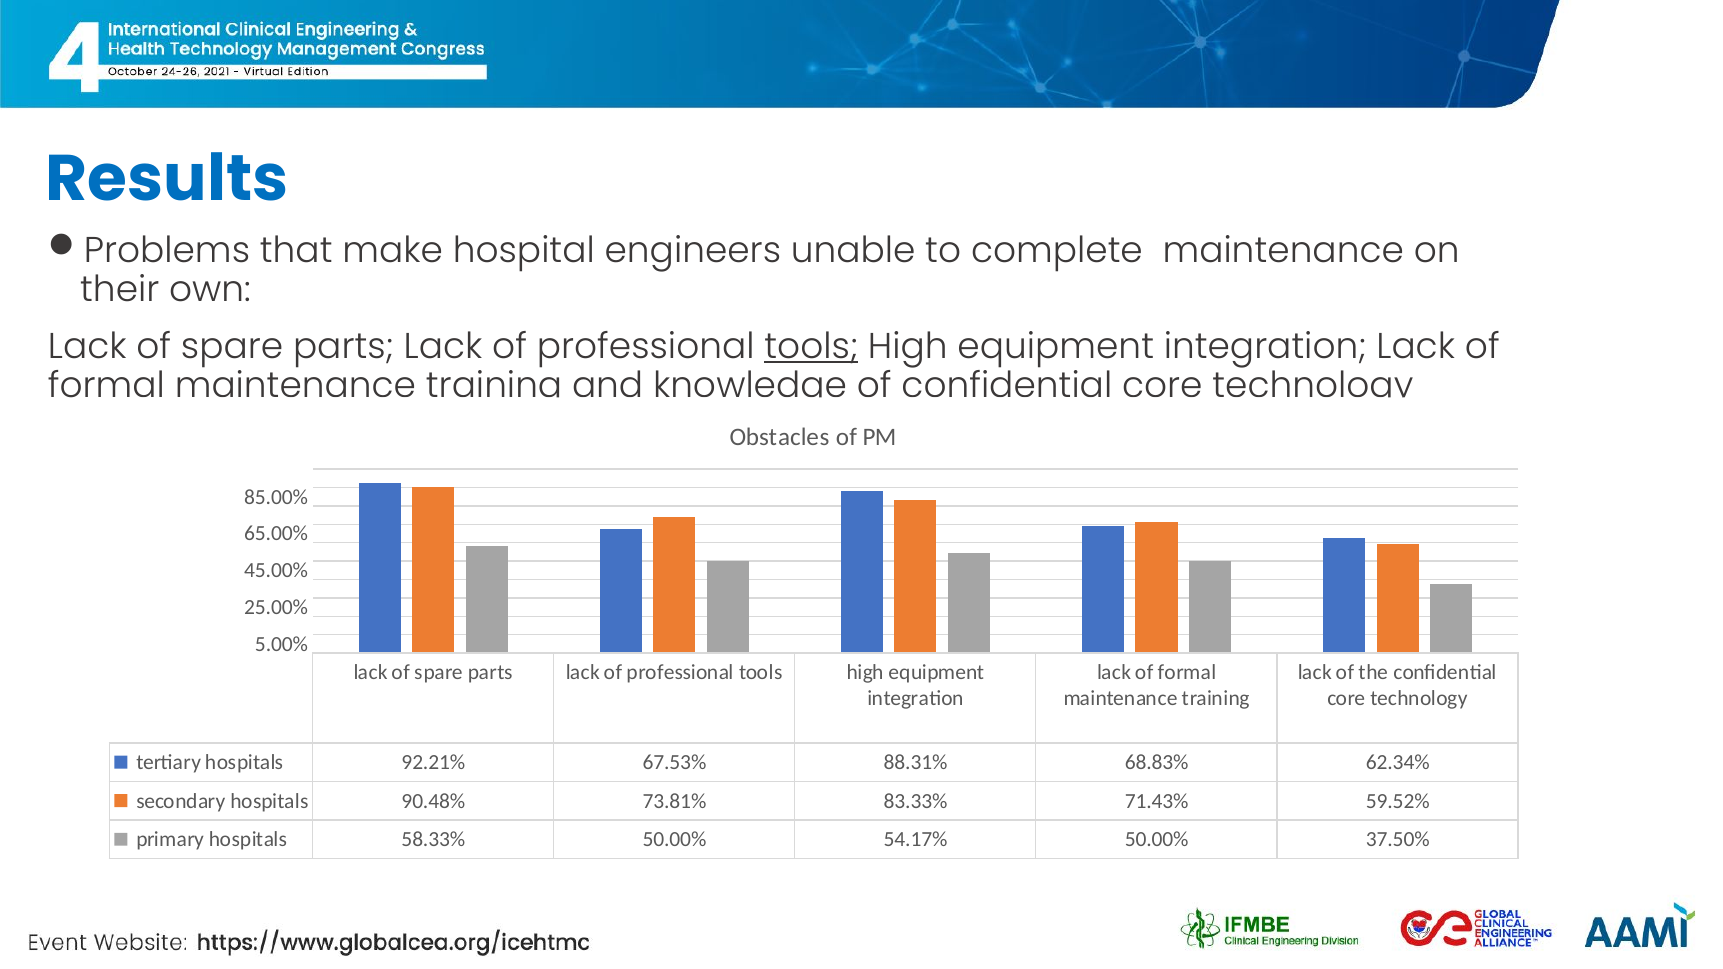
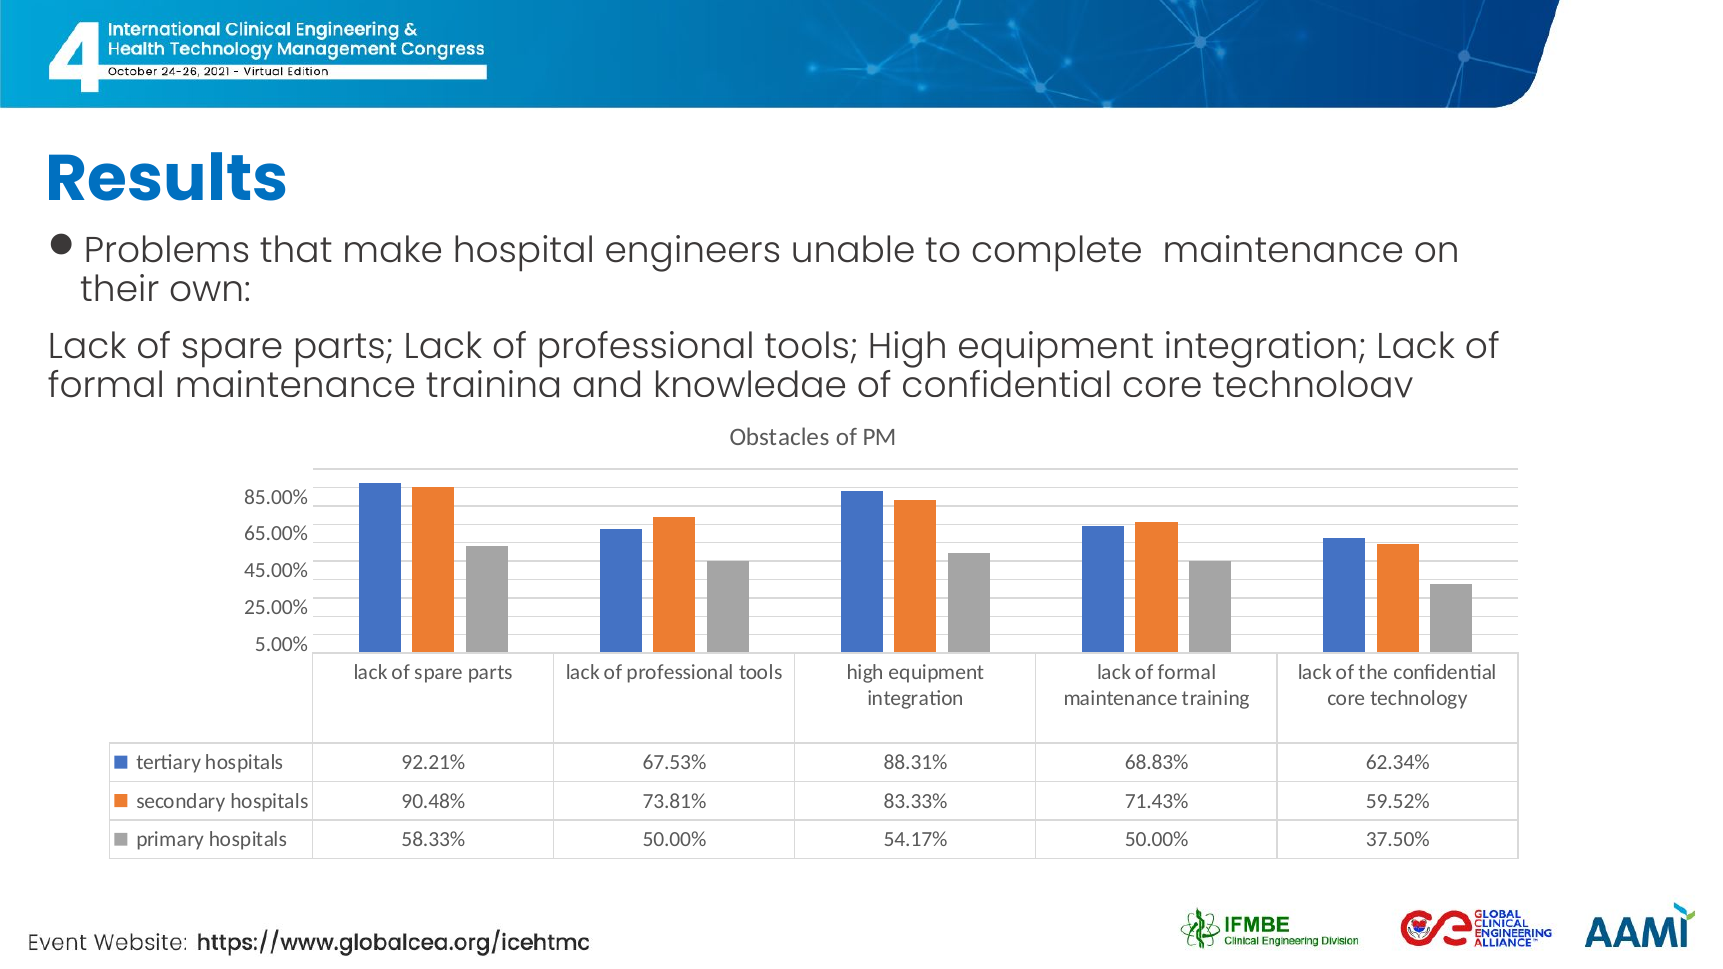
tools underline: present -> none (811, 346)
